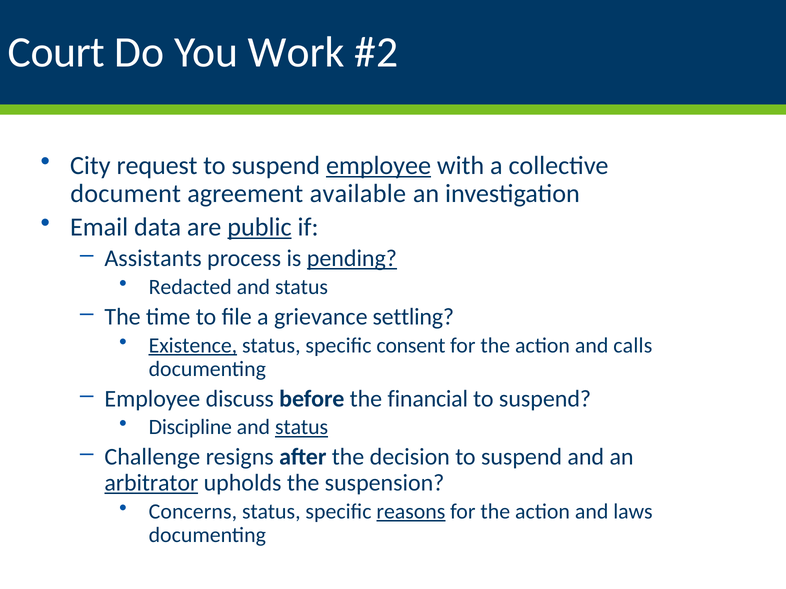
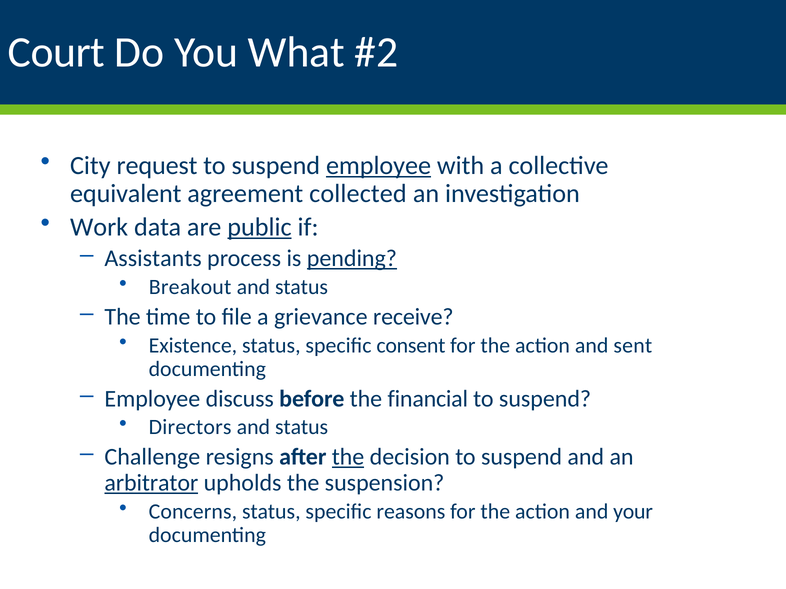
Work: Work -> What (296, 52)
document: document -> equivalent (126, 194)
available: available -> collected (358, 194)
Email: Email -> Work (99, 227)
Redacted: Redacted -> Breakout (190, 287)
settling: settling -> receive (413, 317)
Existence underline: present -> none (193, 346)
calls: calls -> sent (633, 346)
Discipline: Discipline -> Directors (190, 428)
status underline: present -> none (302, 428)
the underline: none -> present (348, 457)
reasons underline: present -> none (411, 512)
laws: laws -> your (633, 512)
